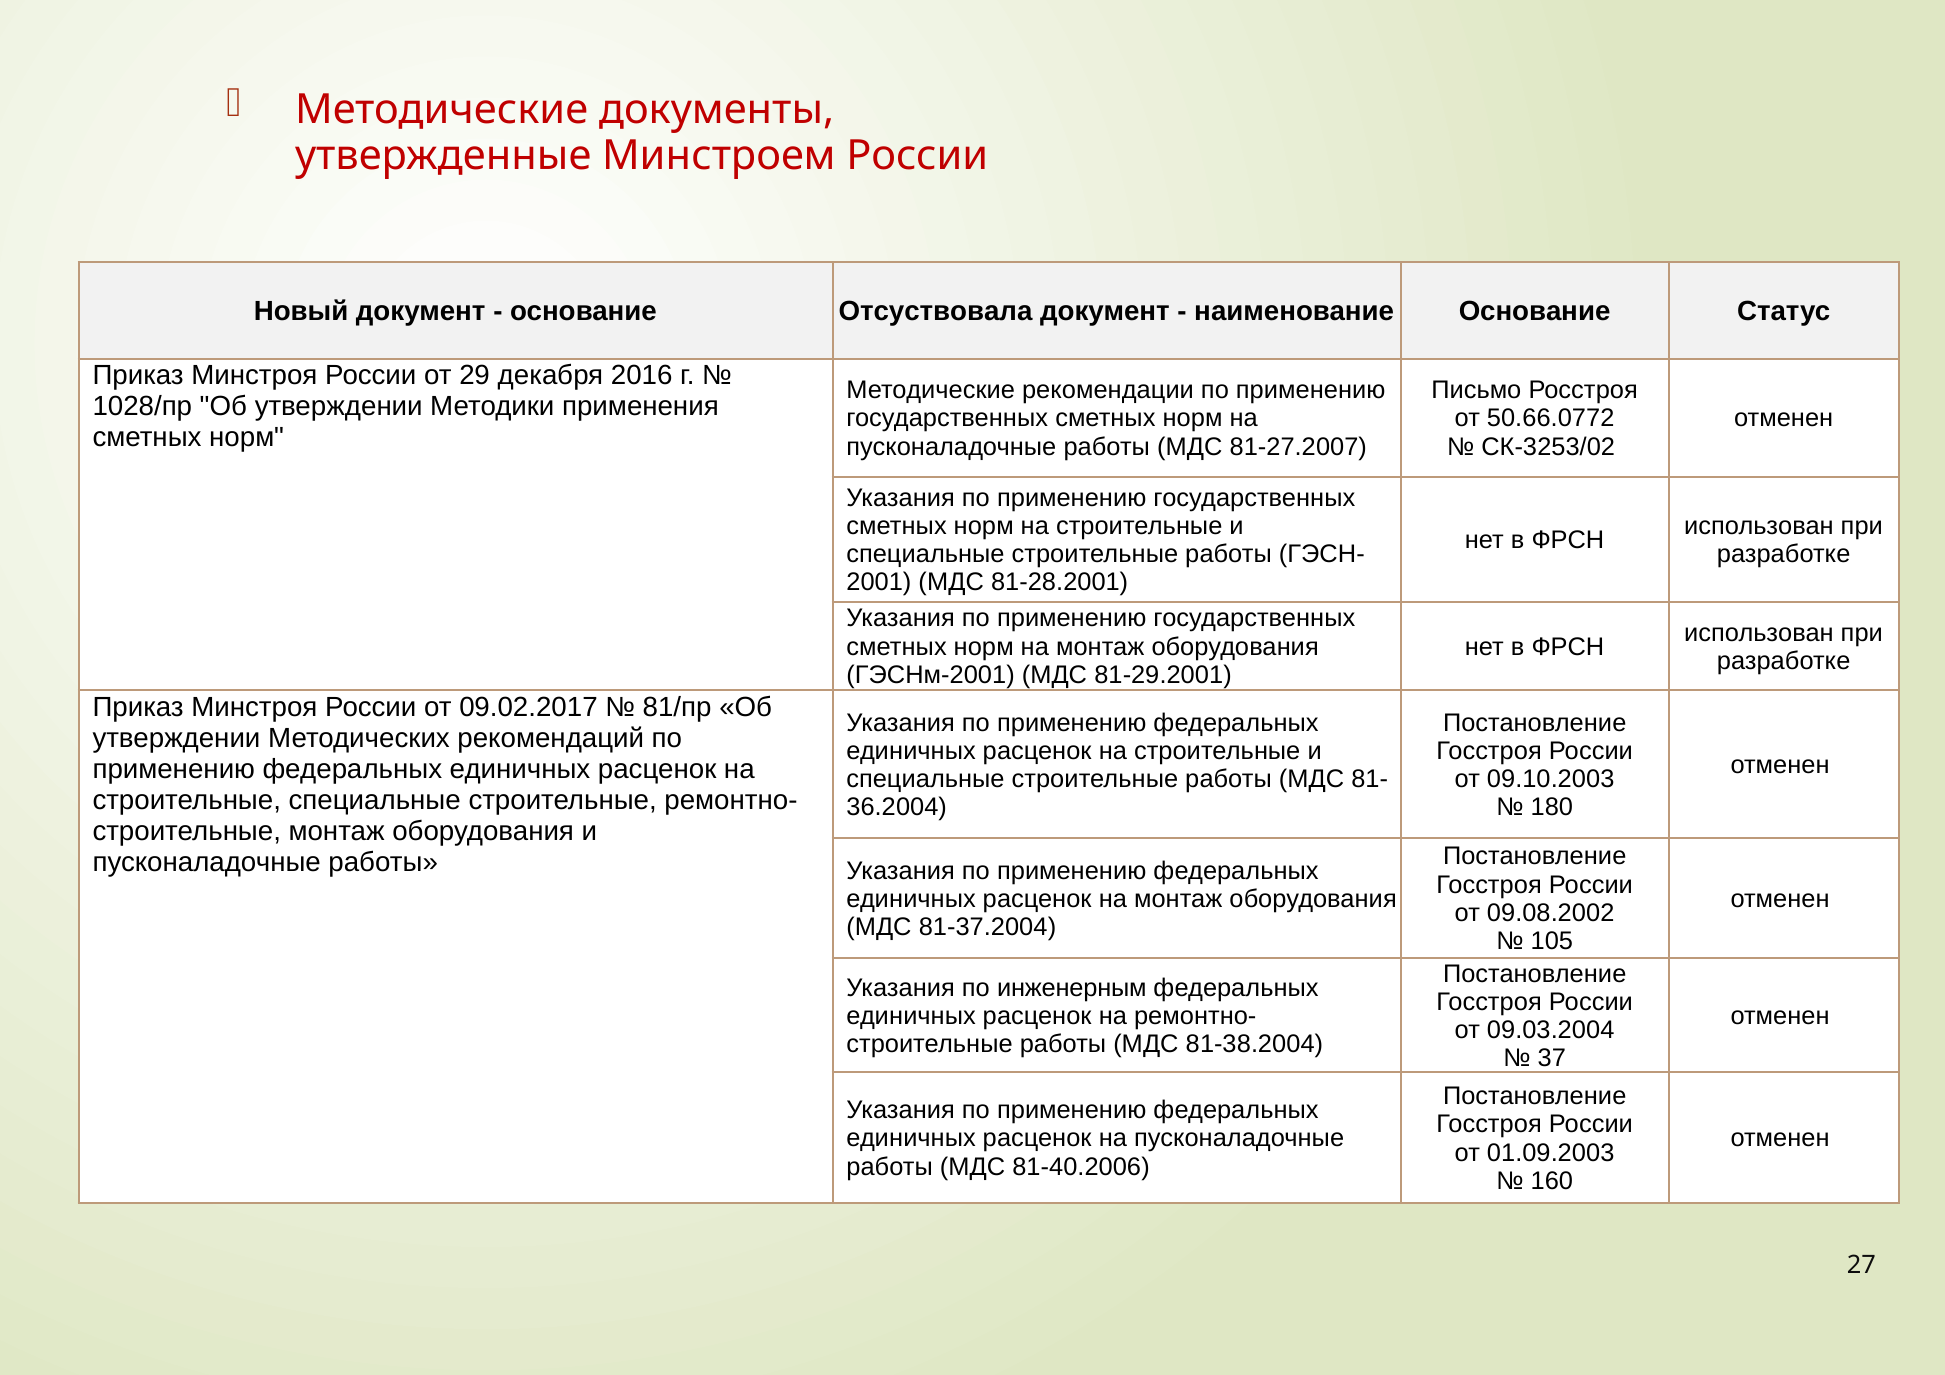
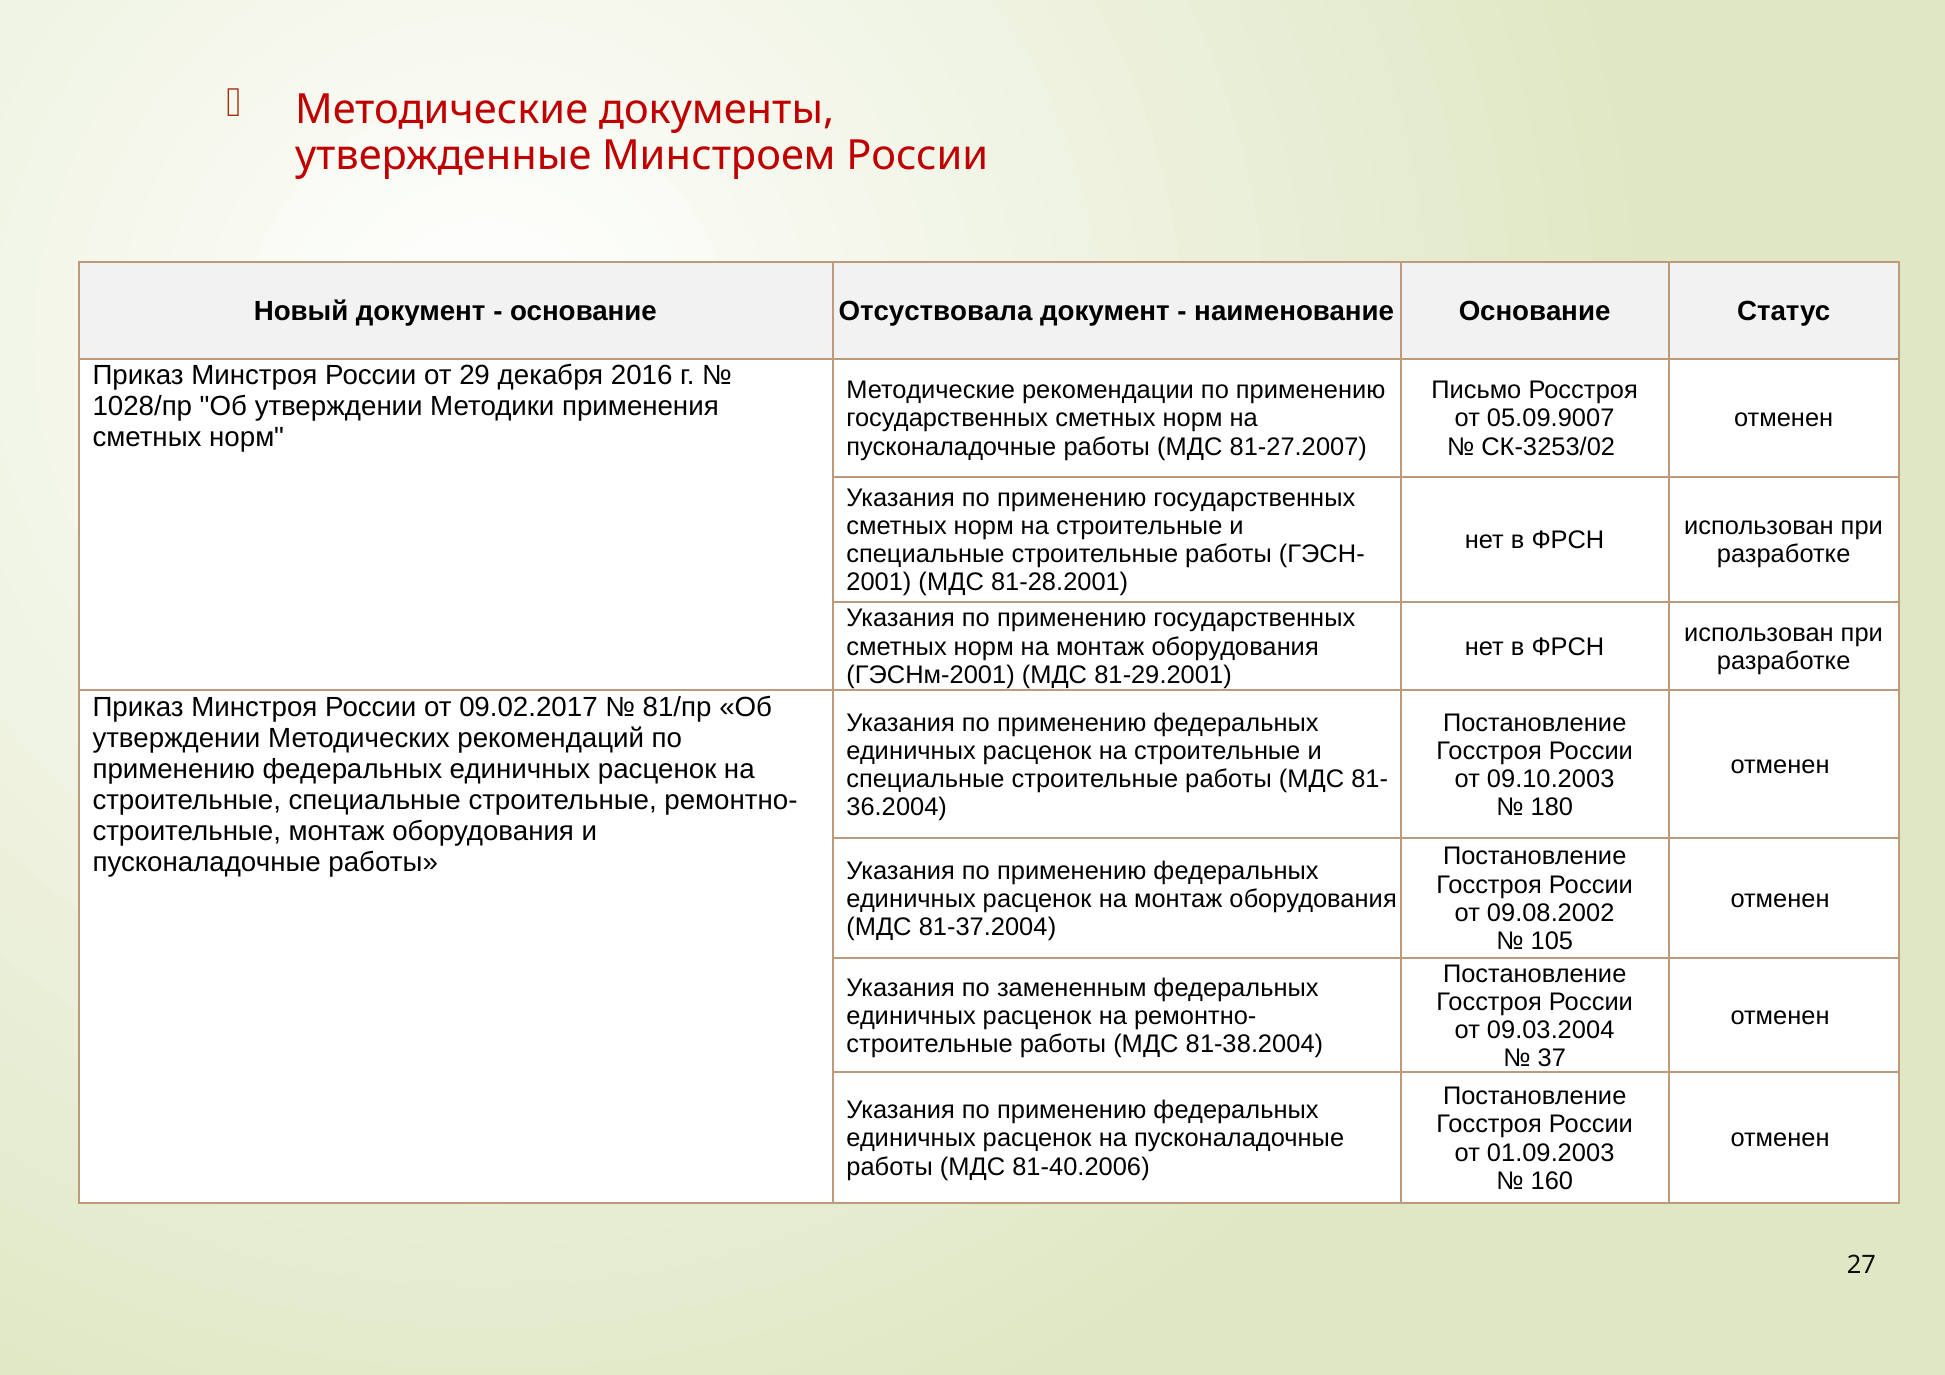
50.66.0772: 50.66.0772 -> 05.09.9007 (1551, 419)
инженерным: инженерным -> замененным (1072, 988)
